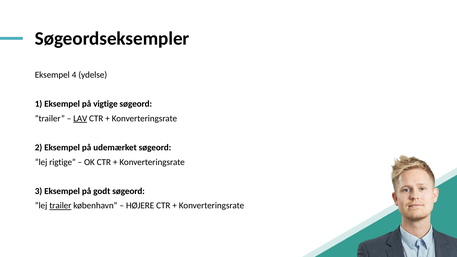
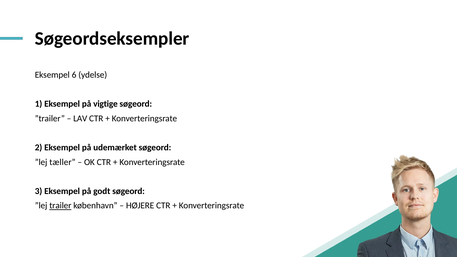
4: 4 -> 6 (74, 75)
LAV underline: present -> none (80, 119)
rigtige: rigtige -> tæller (62, 162)
